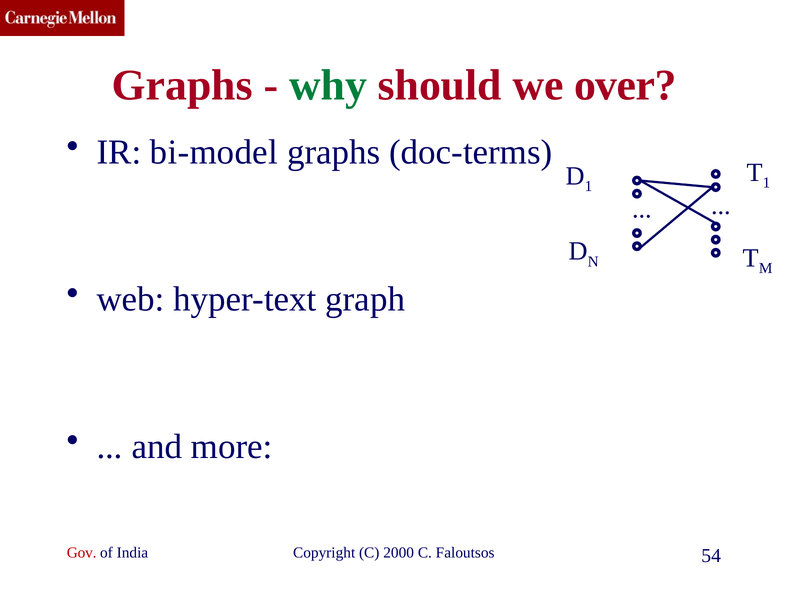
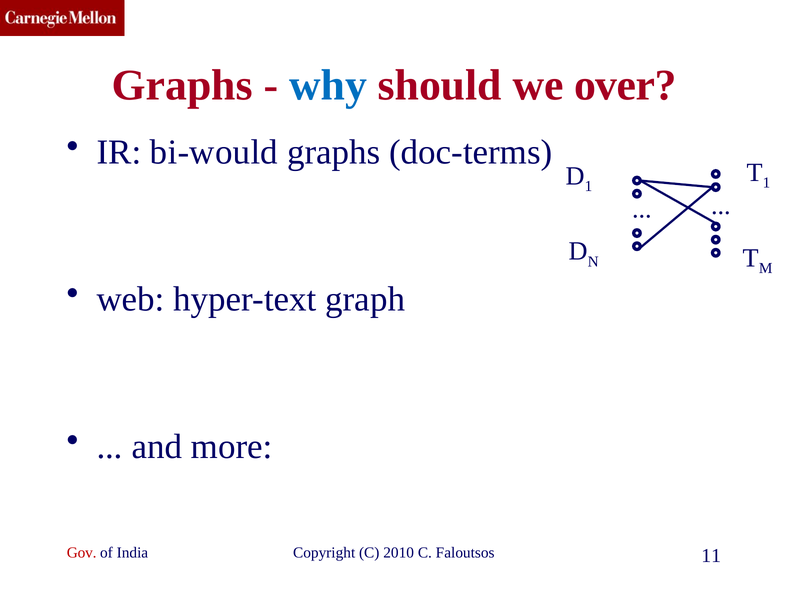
why colour: green -> blue (328, 85)
bi-model: bi-model -> bi-would (214, 152)
2000: 2000 -> 2010 (399, 553)
54: 54 -> 11 (711, 556)
